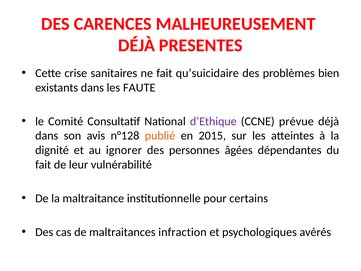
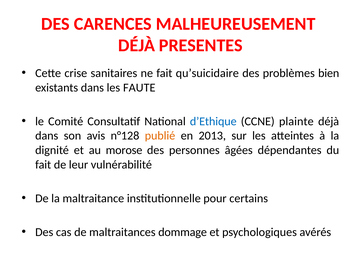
d’Ethique colour: purple -> blue (213, 121)
prévue: prévue -> plainte (296, 121)
2015: 2015 -> 2013 (212, 136)
ignorer: ignorer -> morose (124, 150)
infraction: infraction -> dommage (183, 232)
